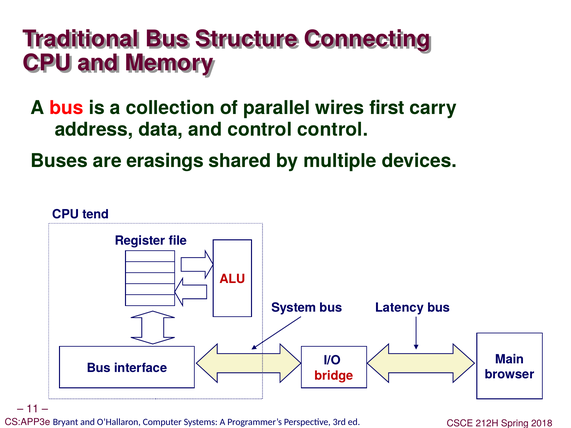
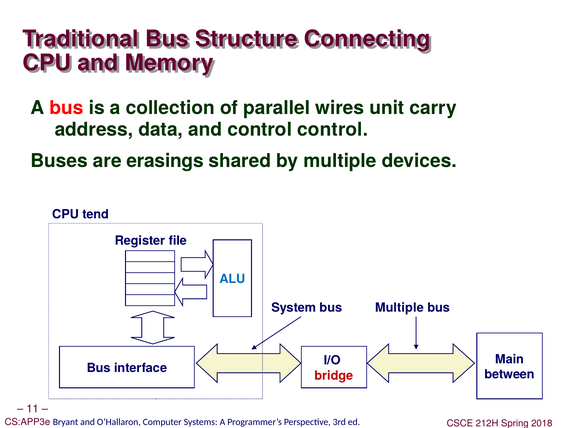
first: first -> unit (387, 108)
ALU colour: red -> blue (232, 279)
bus Latency: Latency -> Multiple (399, 308)
browser: browser -> between (510, 374)
